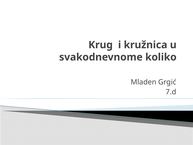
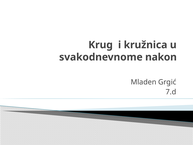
koliko: koliko -> nakon (161, 57)
